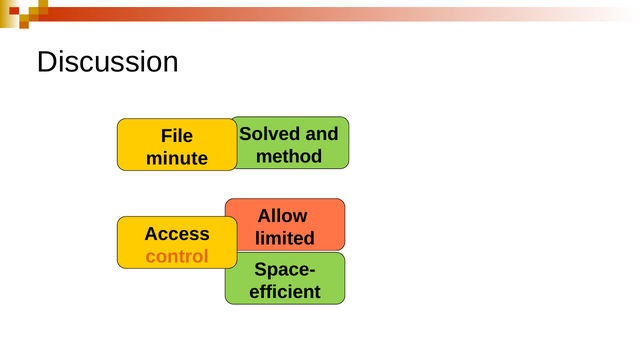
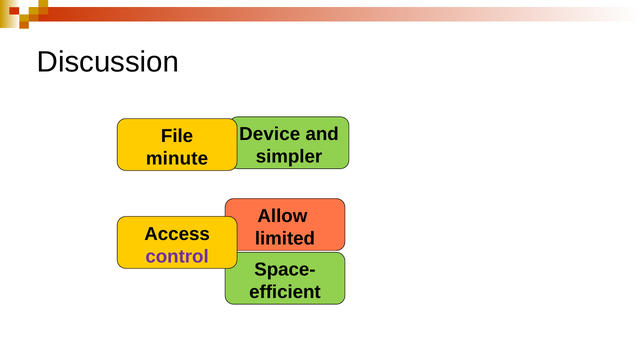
Solved: Solved -> Device (270, 134)
method: method -> simpler (289, 157)
control colour: orange -> purple (177, 256)
